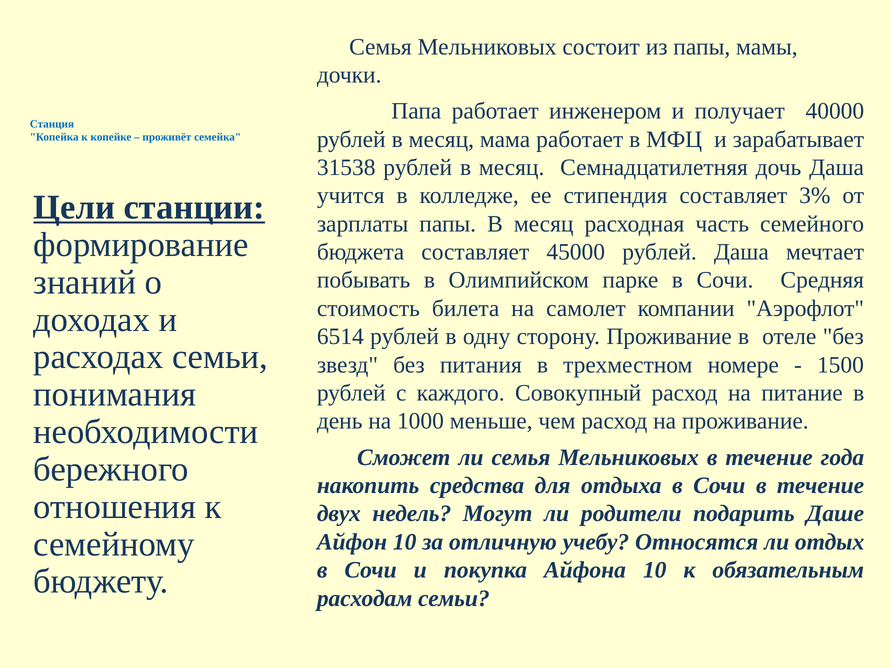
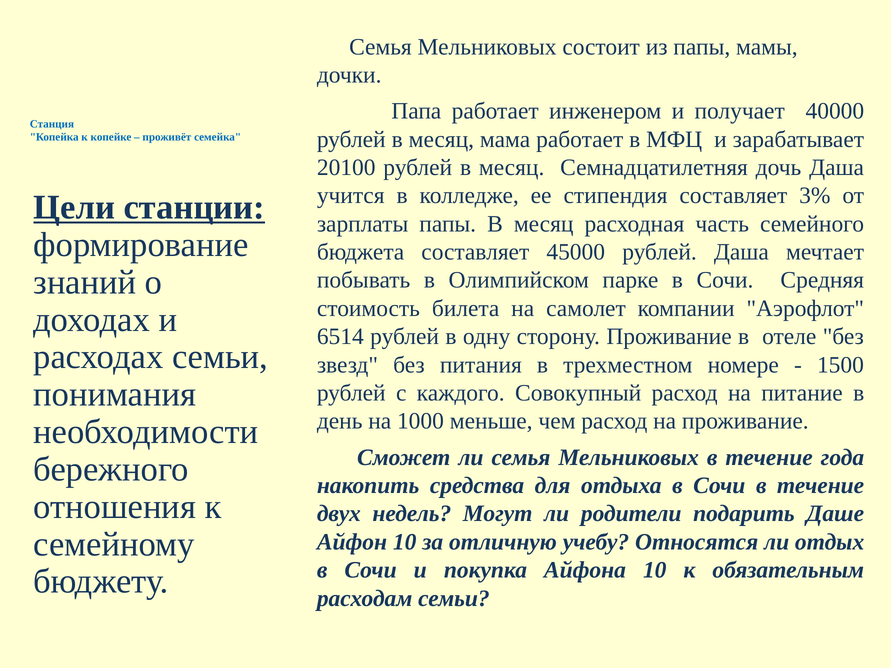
31538: 31538 -> 20100 (346, 168)
